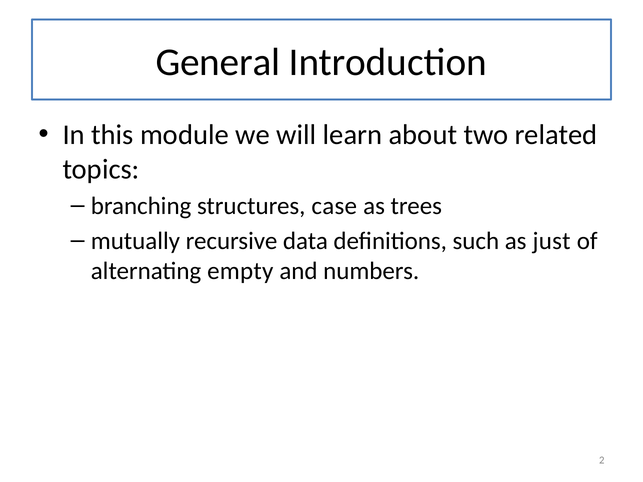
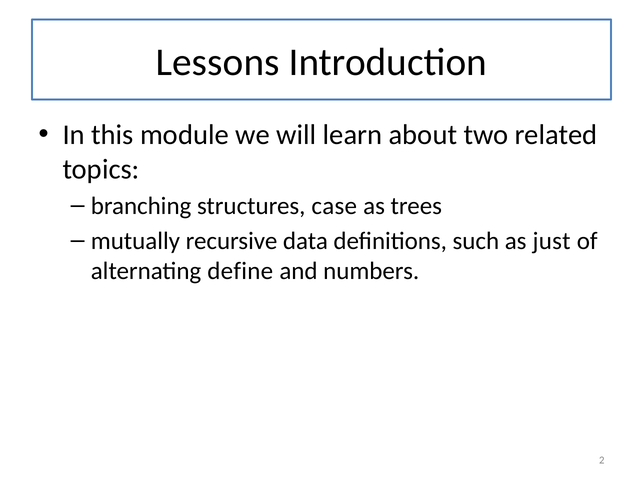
General: General -> Lessons (218, 62)
empty: empty -> define (240, 271)
